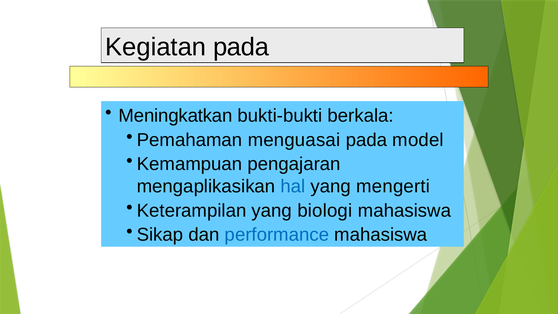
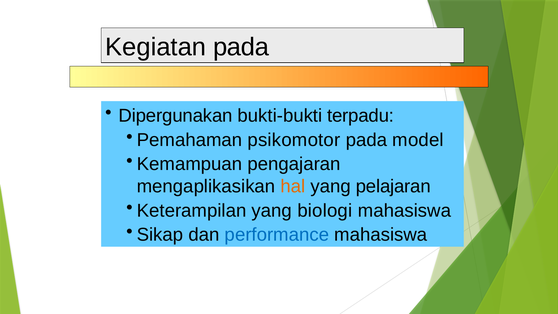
Meningkatkan: Meningkatkan -> Dipergunakan (176, 116)
berkala: berkala -> terpadu (361, 116)
menguasai: menguasai -> psikomotor (294, 140)
hal colour: blue -> orange (293, 186)
mengerti: mengerti -> pelajaran (393, 186)
